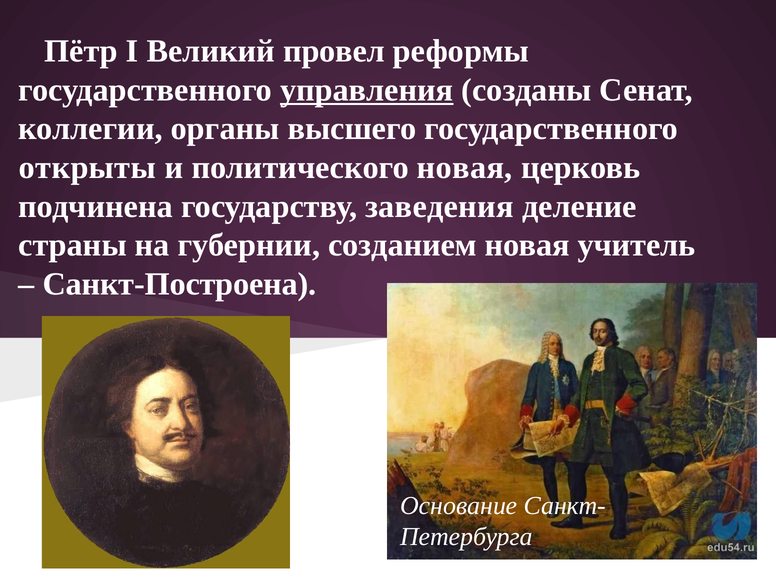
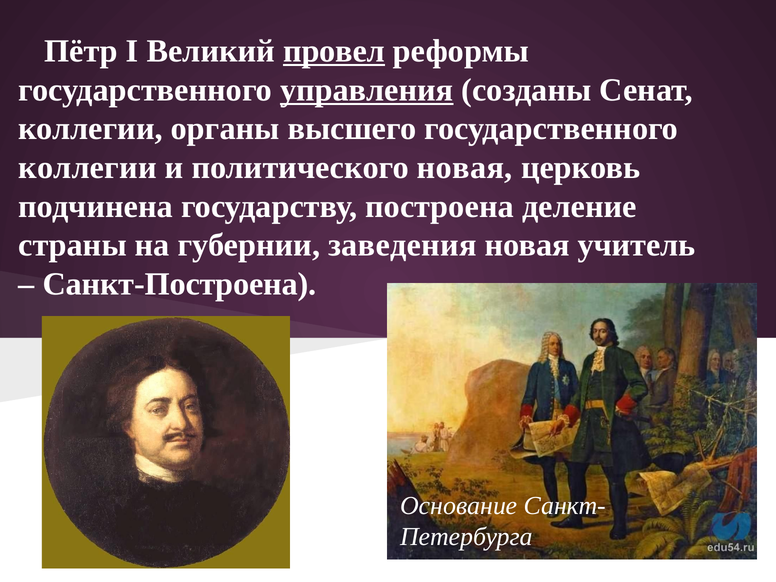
провел underline: none -> present (334, 51)
открыты: открыты -> коллегии (87, 168)
заведения: заведения -> построена (440, 206)
созданием: созданием -> заведения (402, 245)
